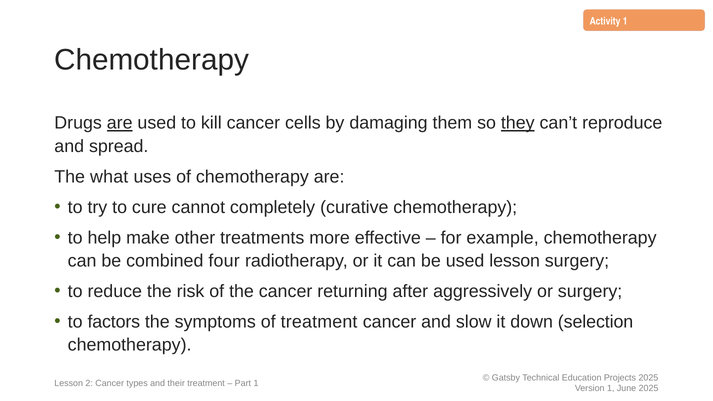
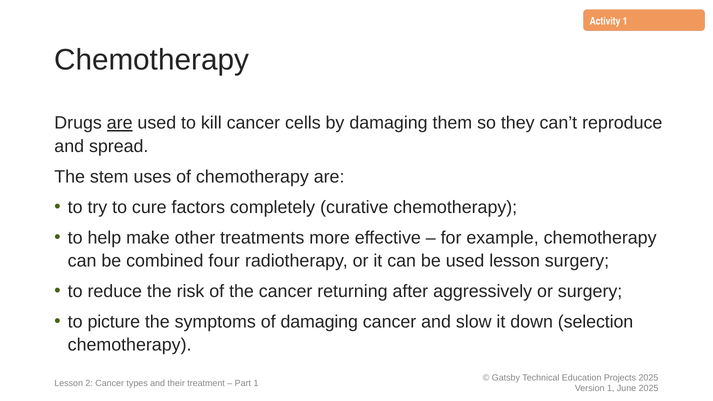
they underline: present -> none (518, 123)
what: what -> stem (109, 177)
cannot: cannot -> factors (198, 207)
factors: factors -> picture (114, 322)
of treatment: treatment -> damaging (319, 322)
